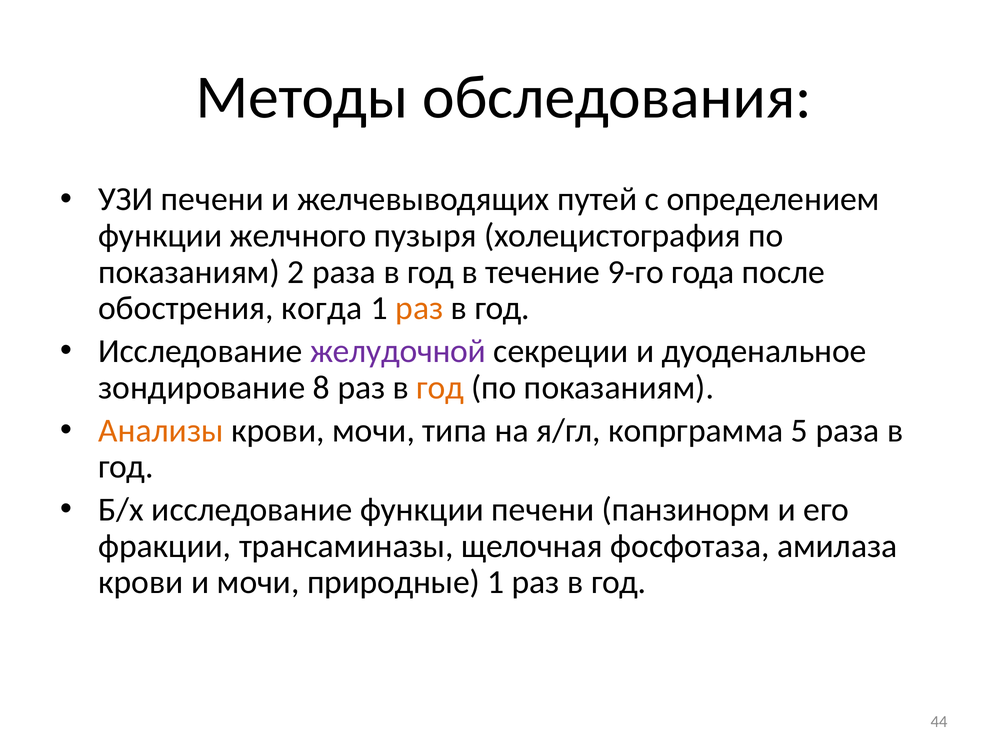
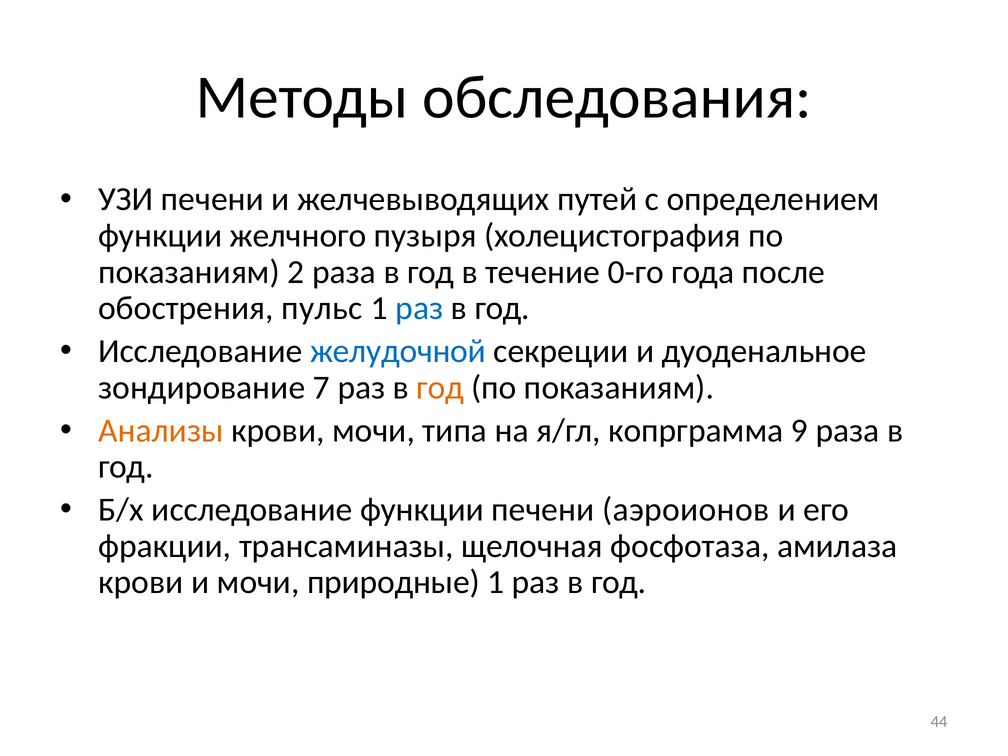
9-го: 9-го -> 0-го (636, 272)
когда: когда -> пульс (322, 308)
раз colour: orange -> blue (419, 308)
желудочной colour: purple -> blue (398, 351)
8: 8 -> 7 (321, 387)
5: 5 -> 9 (799, 430)
панзинорм: панзинорм -> аэроионов (686, 510)
